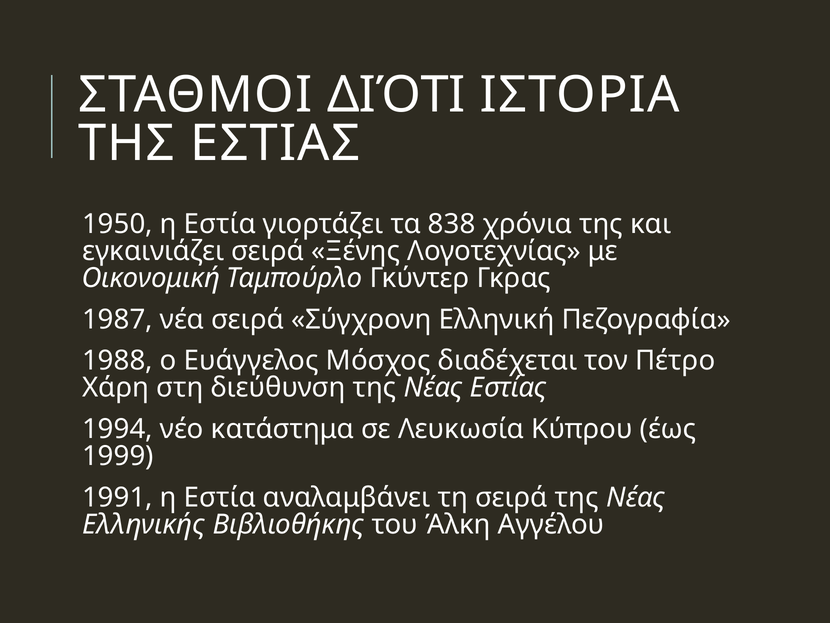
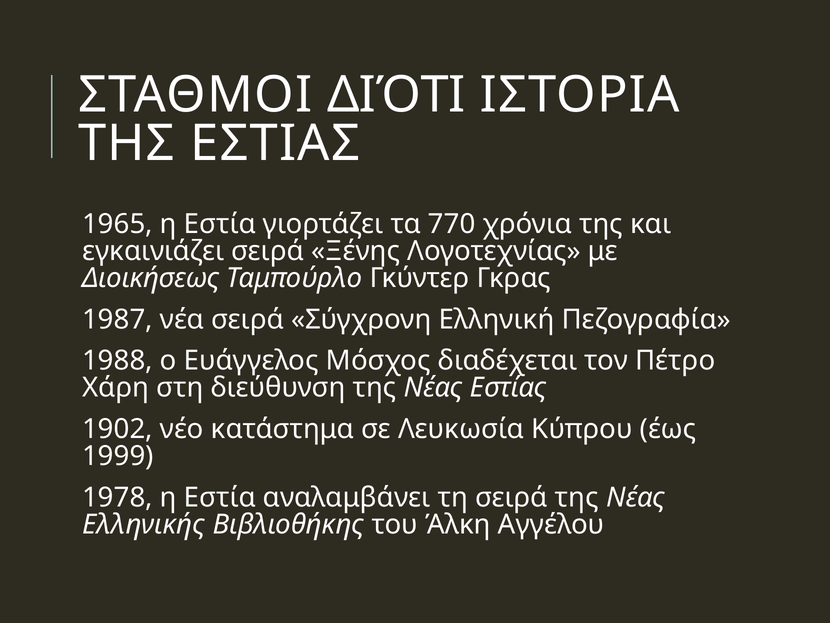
1950: 1950 -> 1965 (117, 224)
838: 838 -> 770 (452, 224)
Οικονομική: Οικονομική -> Διοικήσεως (151, 278)
1994: 1994 -> 1902 (117, 429)
1991: 1991 -> 1978 (117, 497)
